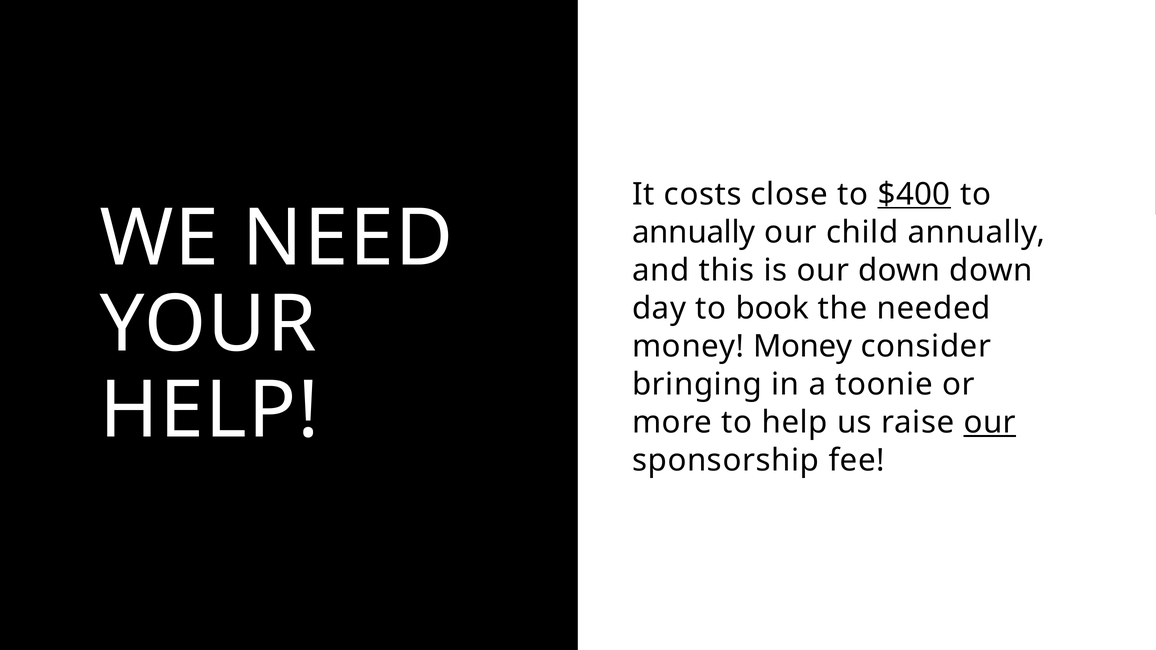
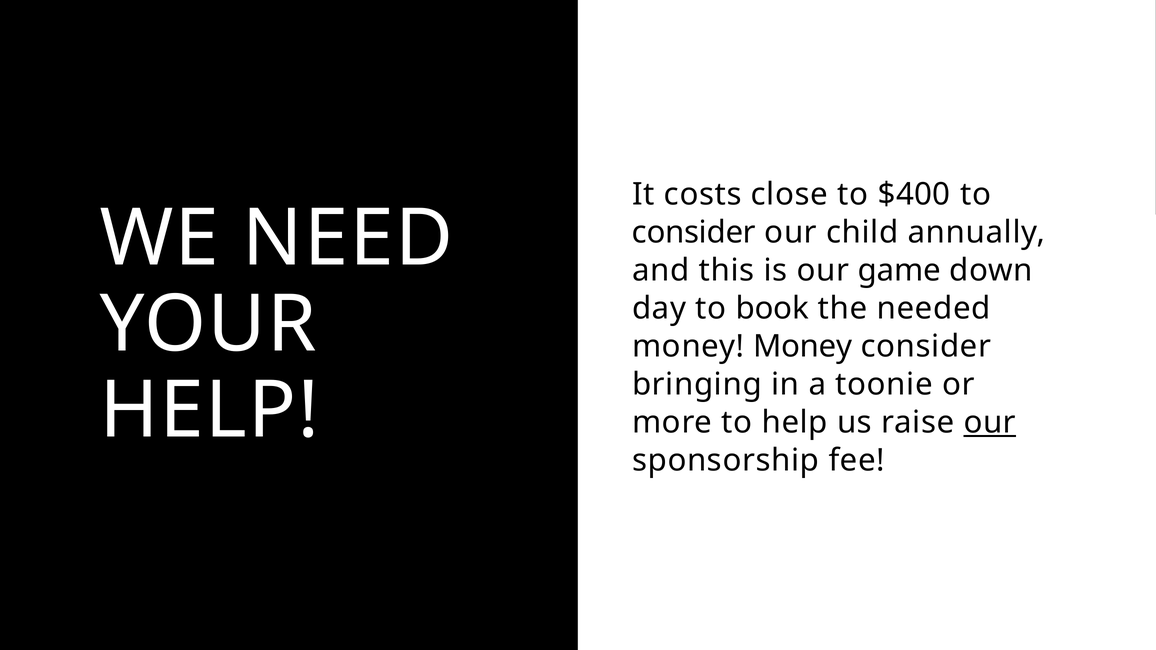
$400 underline: present -> none (914, 194)
annually: annually -> consider (694, 232)
our down: down -> game (899, 270)
